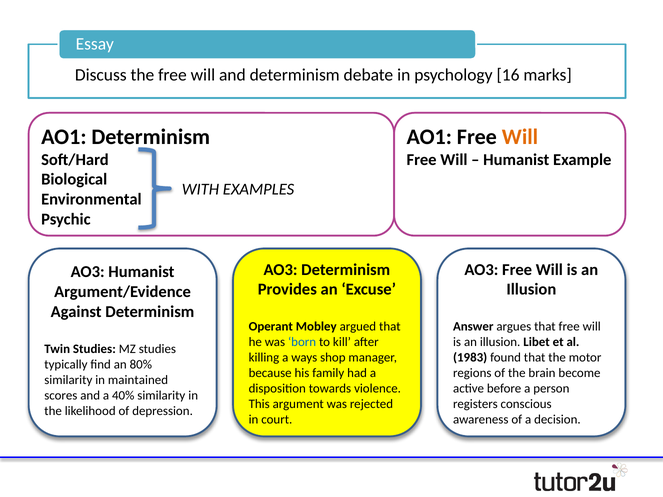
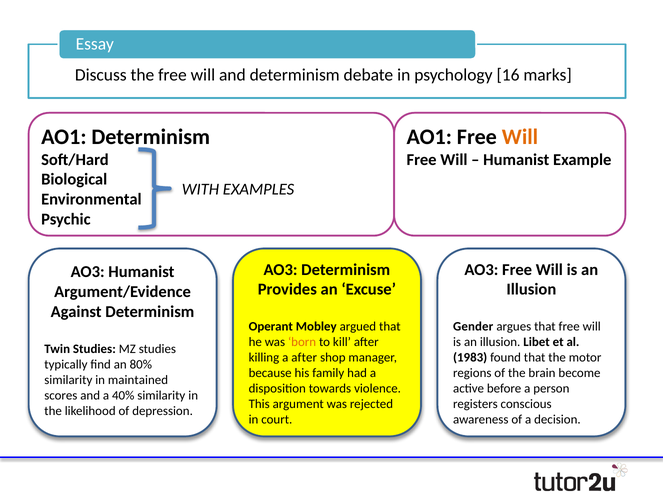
Answer: Answer -> Gender (473, 327)
born colour: blue -> orange (302, 342)
a ways: ways -> after (304, 358)
